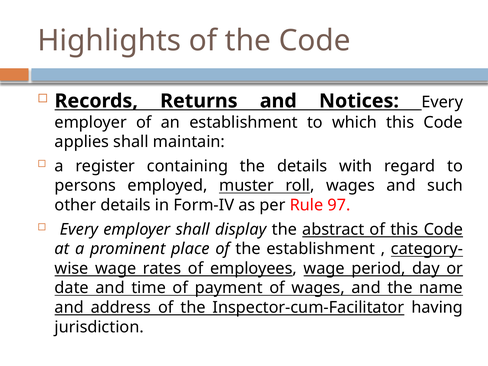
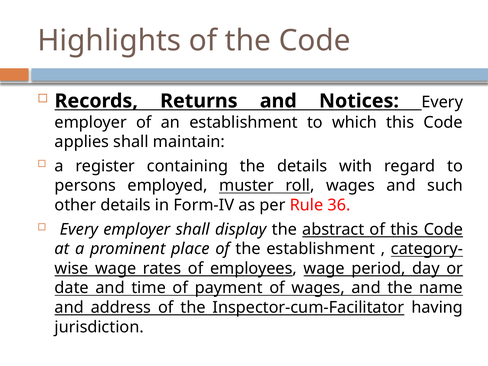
97: 97 -> 36 (339, 205)
